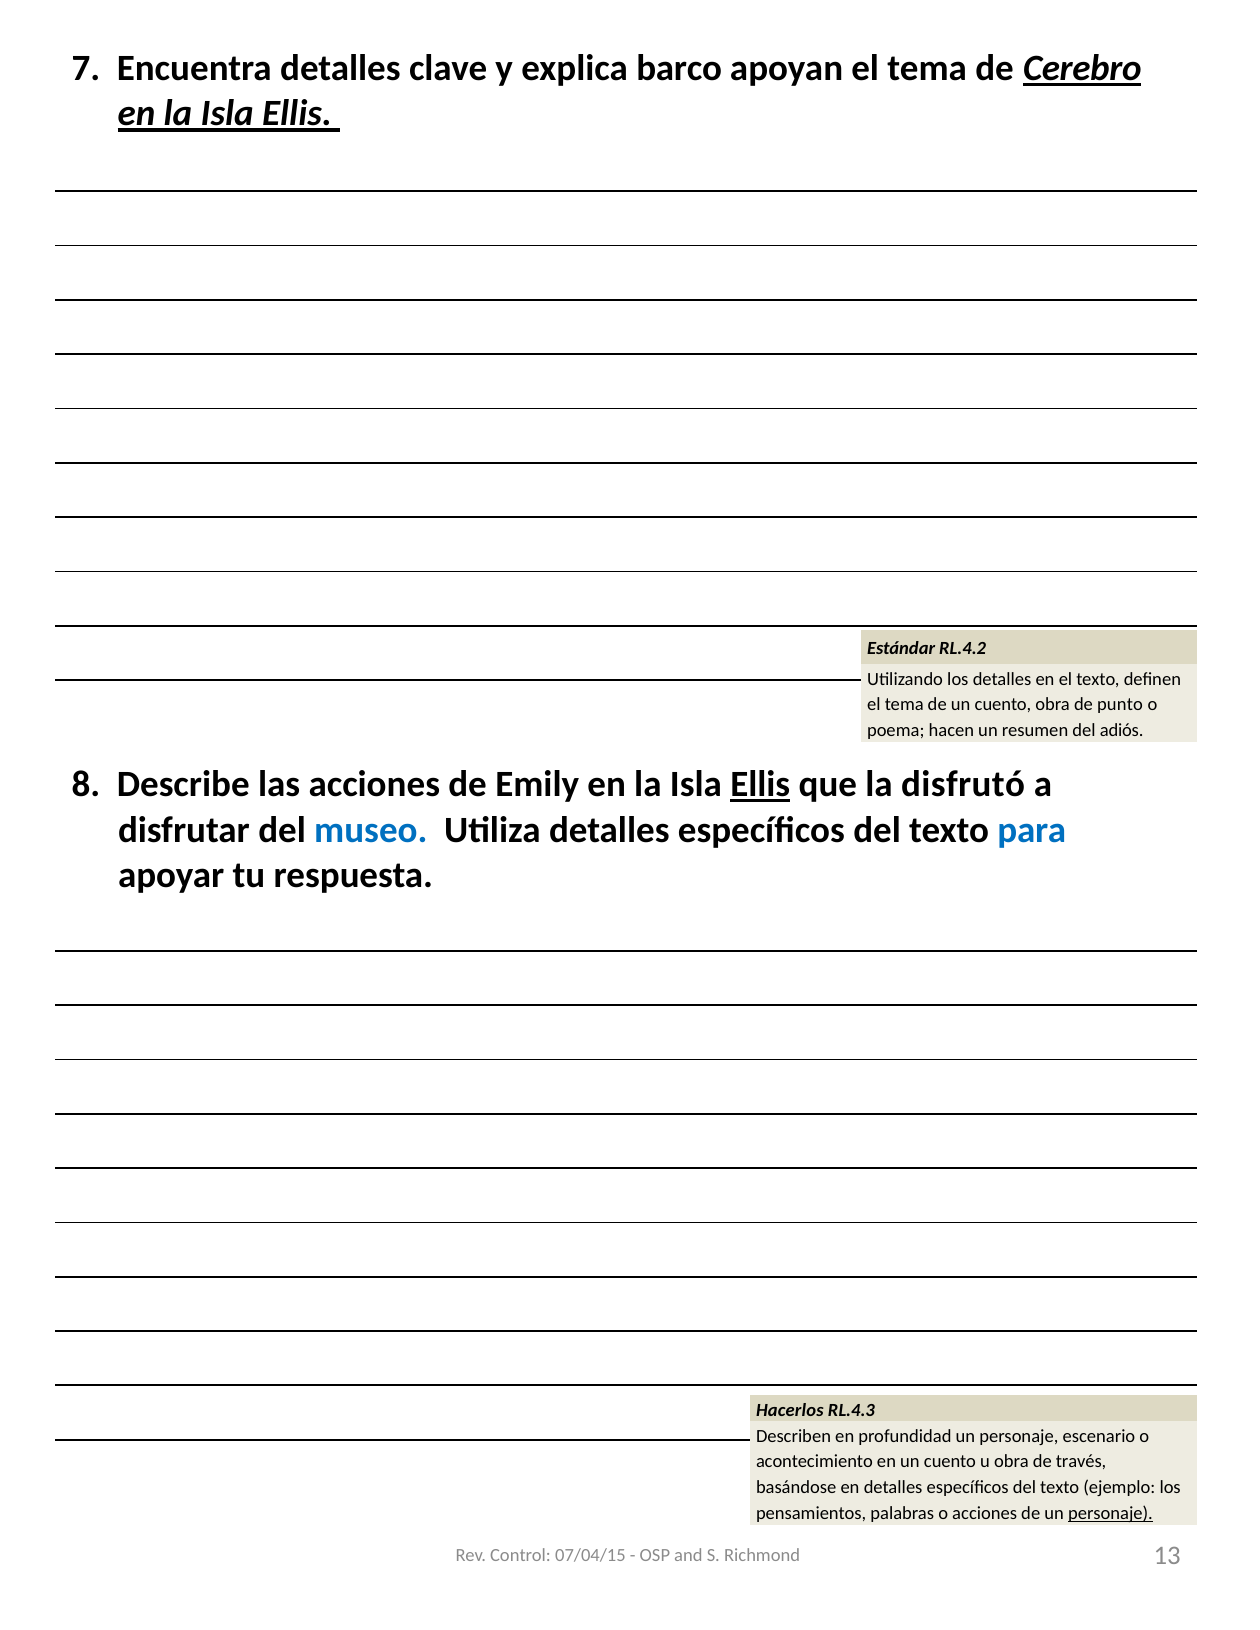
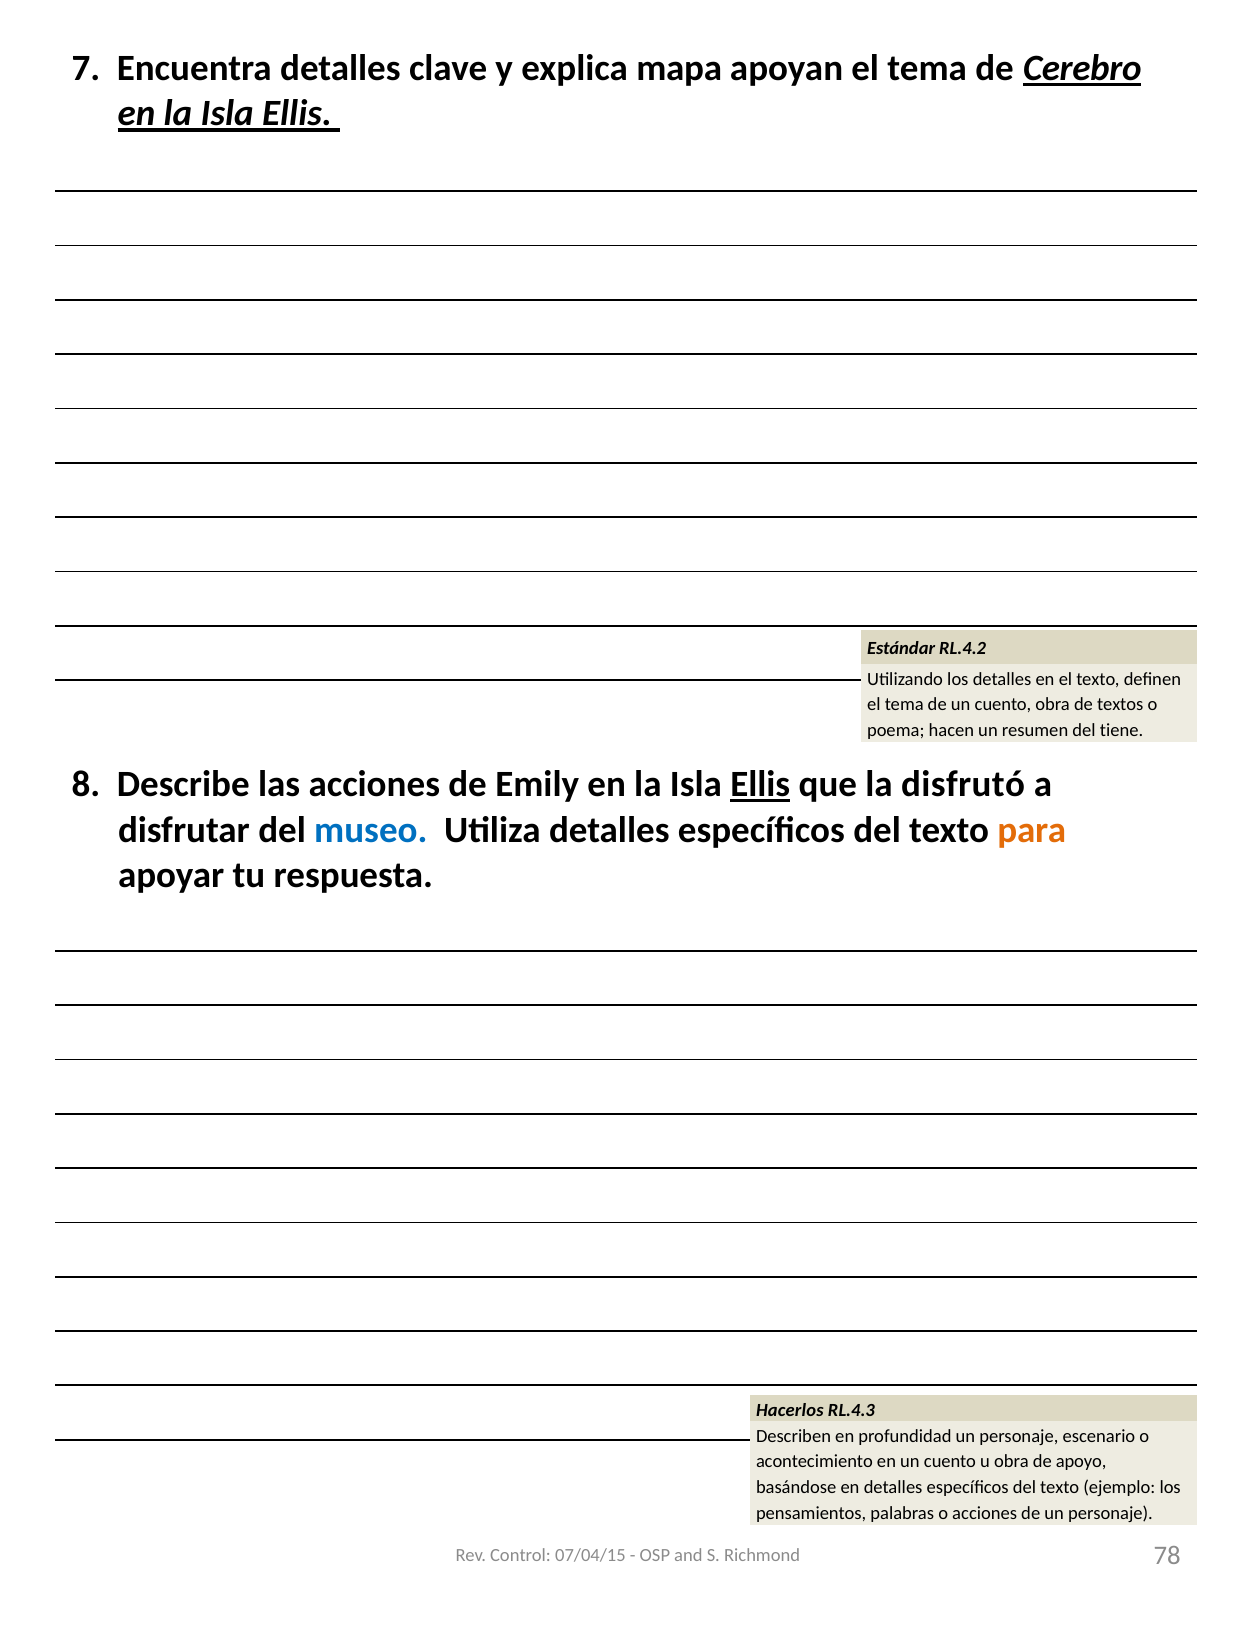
barco: barco -> mapa (679, 68)
punto: punto -> textos (1120, 705)
adiós: adiós -> tiene (1122, 731)
para colour: blue -> orange (1032, 830)
través: través -> apoyo (1081, 1462)
personaje underline: present -> none (1111, 1514)
13: 13 -> 78 (1167, 1556)
